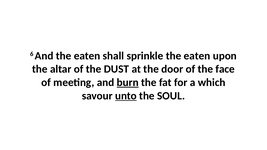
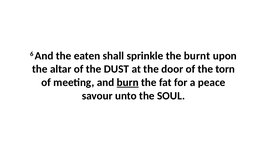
sprinkle the eaten: eaten -> burnt (197, 56)
face: face -> torn (225, 69)
which: which -> peace (212, 83)
unto underline: present -> none (126, 96)
